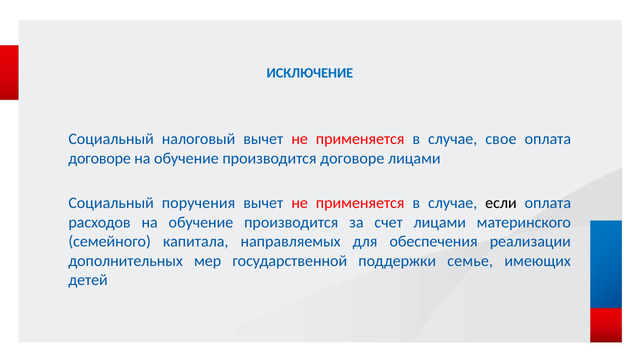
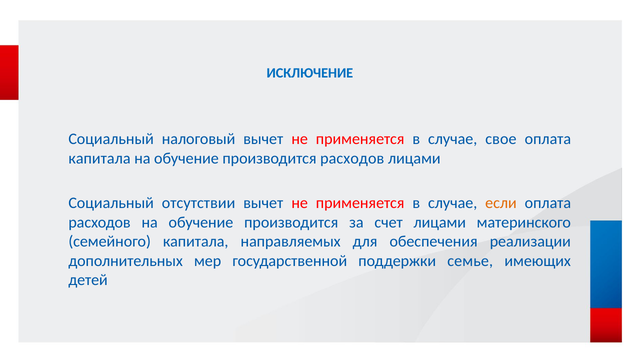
договоре: договоре -> капитала (99, 158)
производится договоре: договоре -> расходов (352, 158)
поручения: поручения -> отсутствии (199, 203)
если colour: black -> orange (501, 203)
